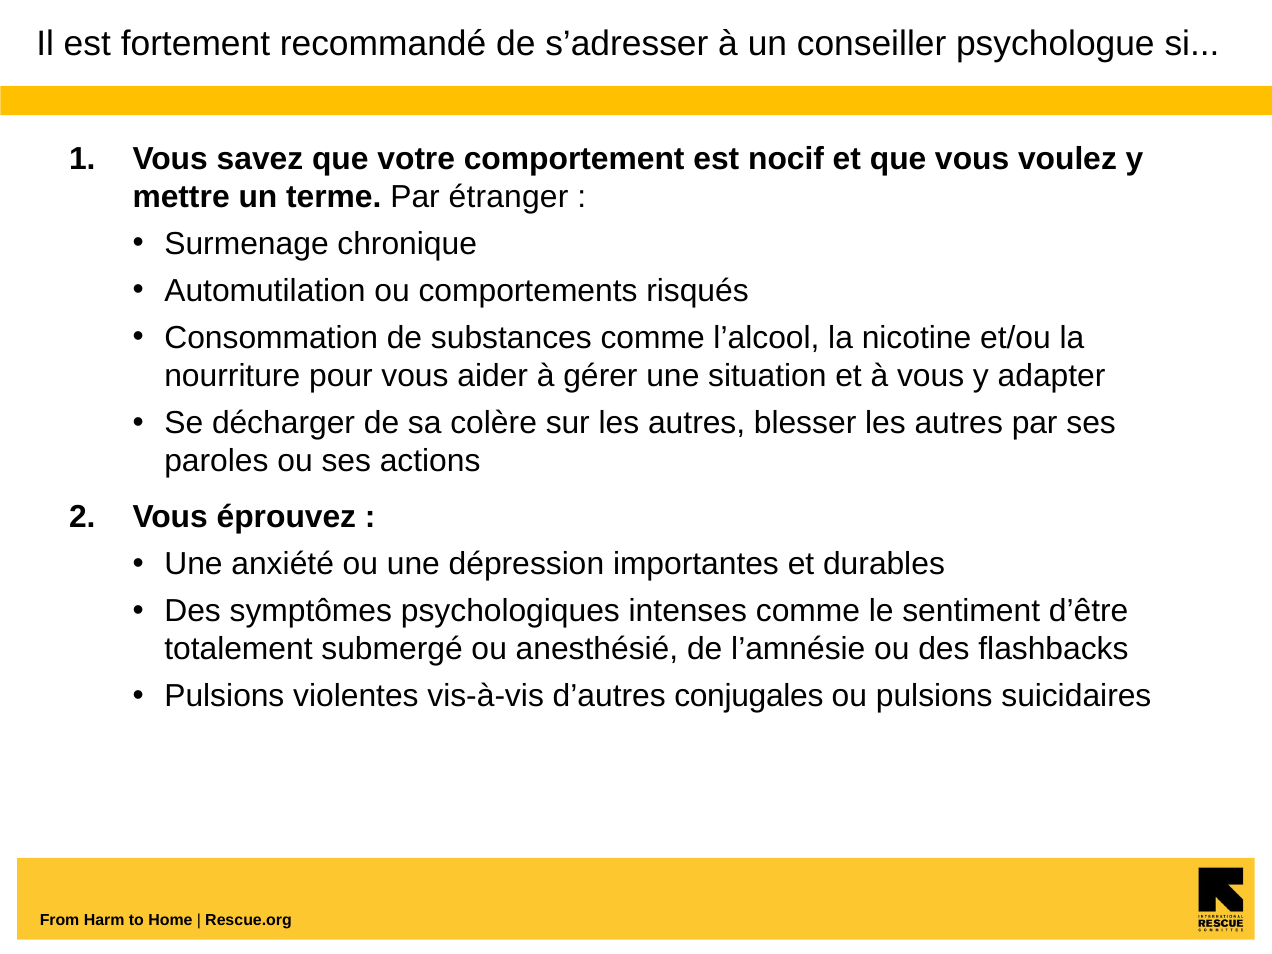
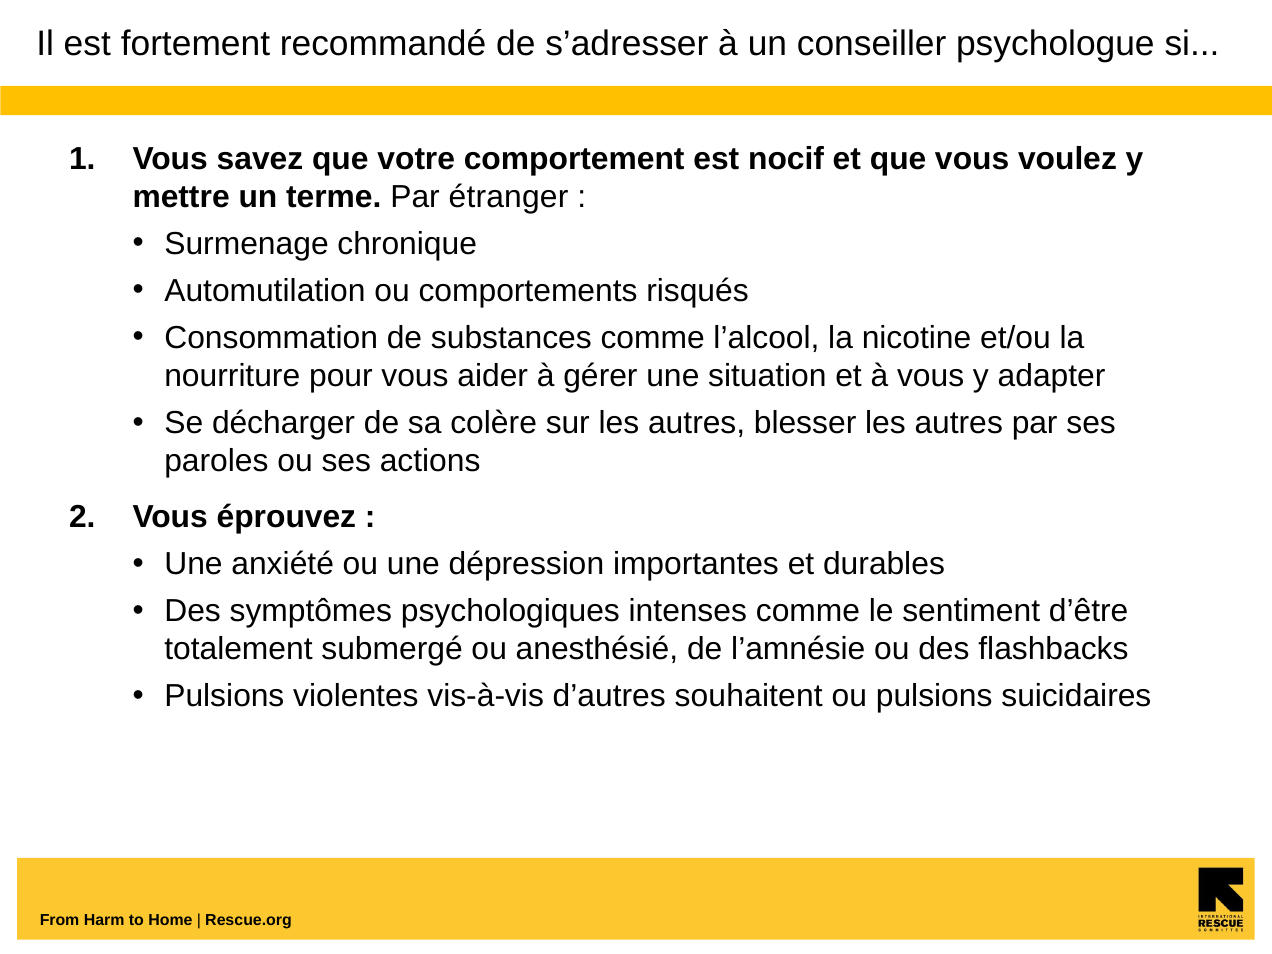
conjugales: conjugales -> souhaitent (749, 696)
